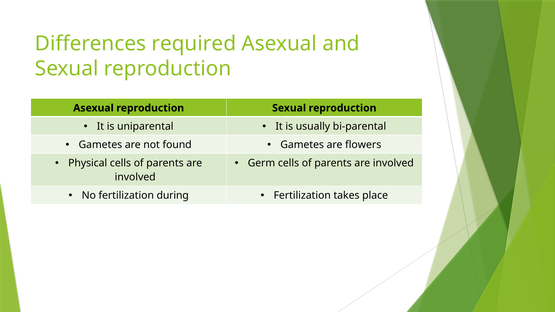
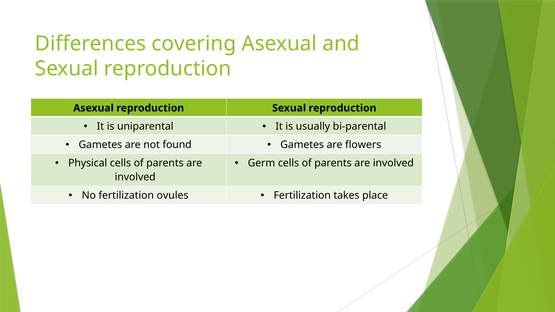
required: required -> covering (194, 44)
during: during -> ovules (173, 196)
